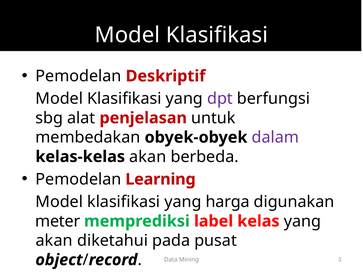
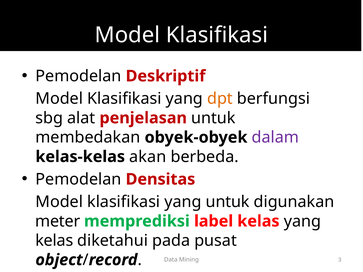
dpt colour: purple -> orange (220, 99)
Learning: Learning -> Densitas (160, 179)
yang harga: harga -> untuk (228, 202)
akan: akan -> kelas (54, 241)
